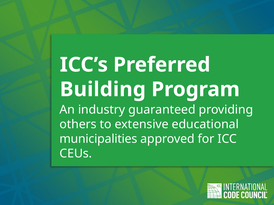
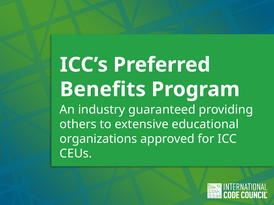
Building: Building -> Benefits (103, 90)
municipalities: municipalities -> organizations (98, 139)
